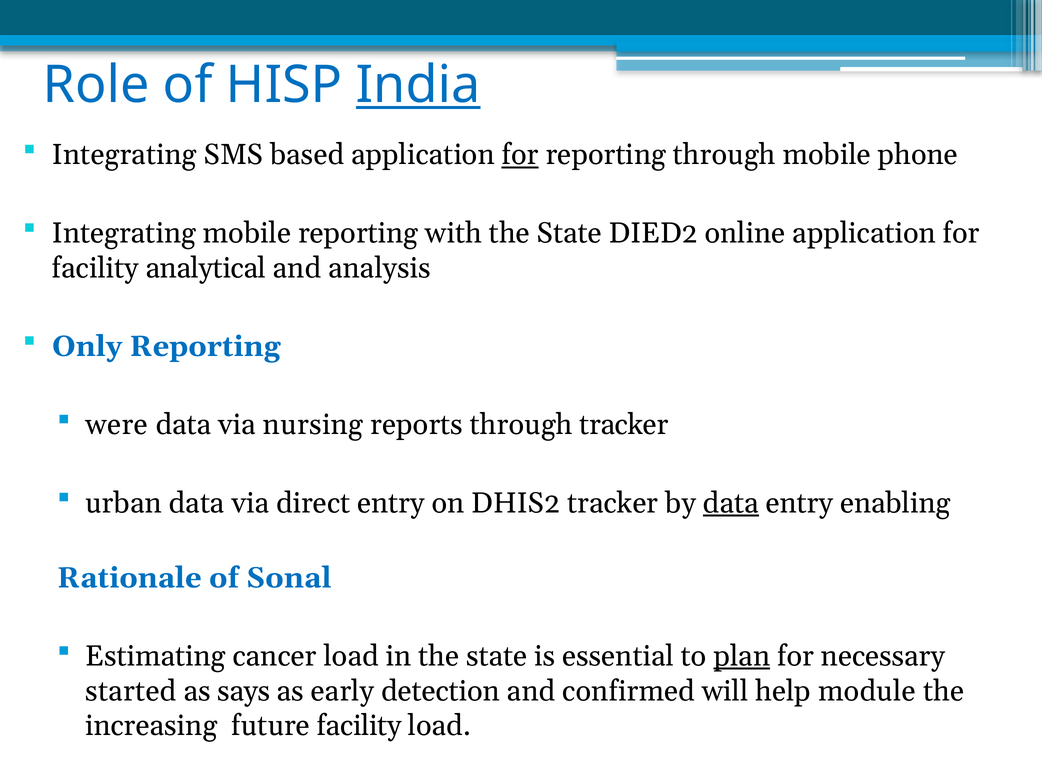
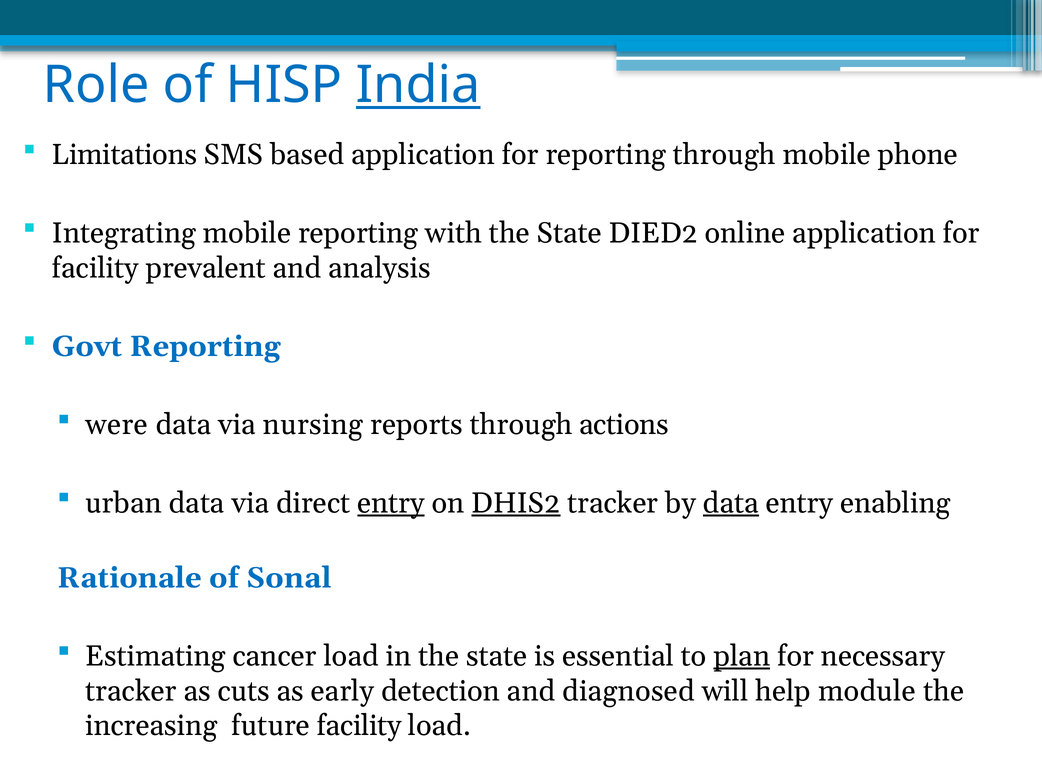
Integrating: Integrating -> Limitations (125, 155)
for underline: present -> none (520, 155)
analytical: analytical -> prevalent (206, 268)
Only: Only -> Govt (87, 346)
through tracker: tracker -> actions (624, 424)
entry underline: none -> present (391, 503)
DHIS2 underline: none -> present (516, 503)
started: started -> tracker (131, 691)
says: says -> cuts (244, 691)
confirmed: confirmed -> diagnosed (629, 691)
